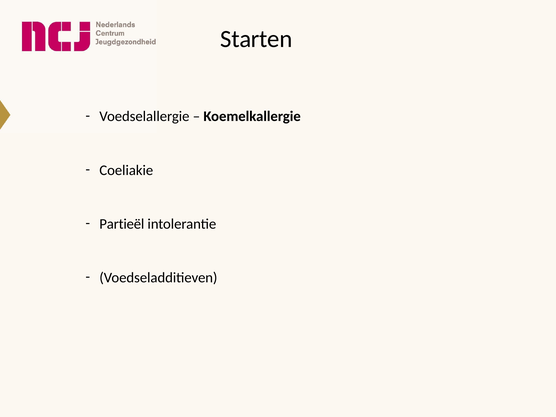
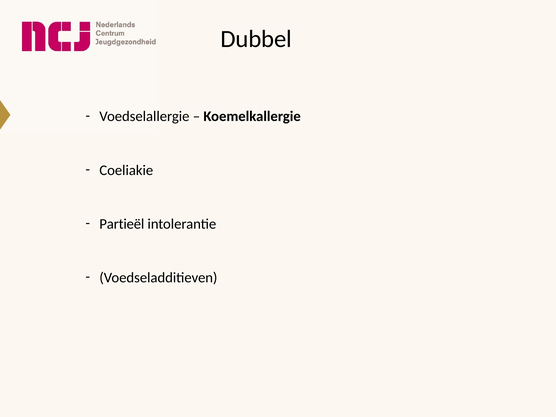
Starten: Starten -> Dubbel (256, 39)
